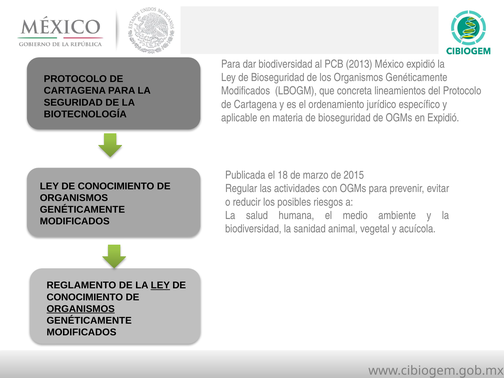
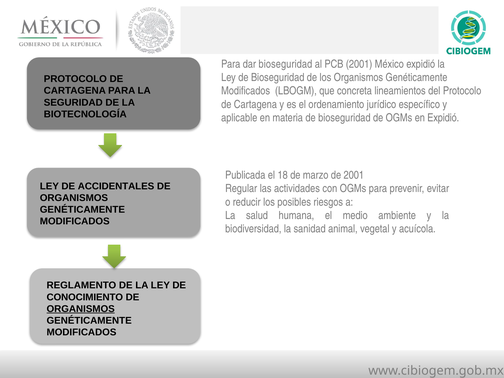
dar biodiversidad: biodiversidad -> bioseguridad (285, 64)
PCB 2013: 2013 -> 2001 (359, 64)
de 2015: 2015 -> 2001 (354, 175)
CONOCIMIENTO: CONOCIMIENTO -> ACCIDENTALES (116, 186)
LEY underline: present -> none (160, 285)
